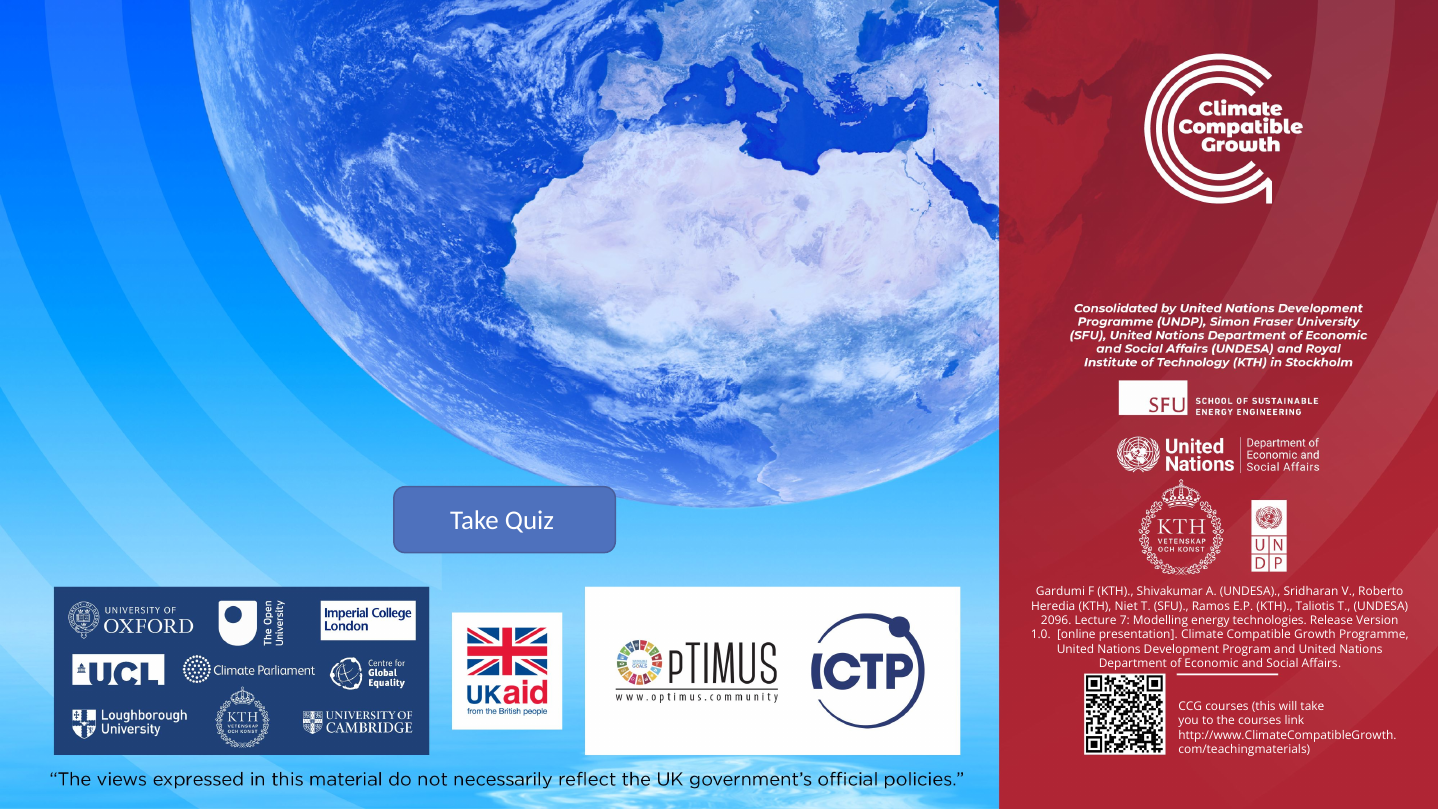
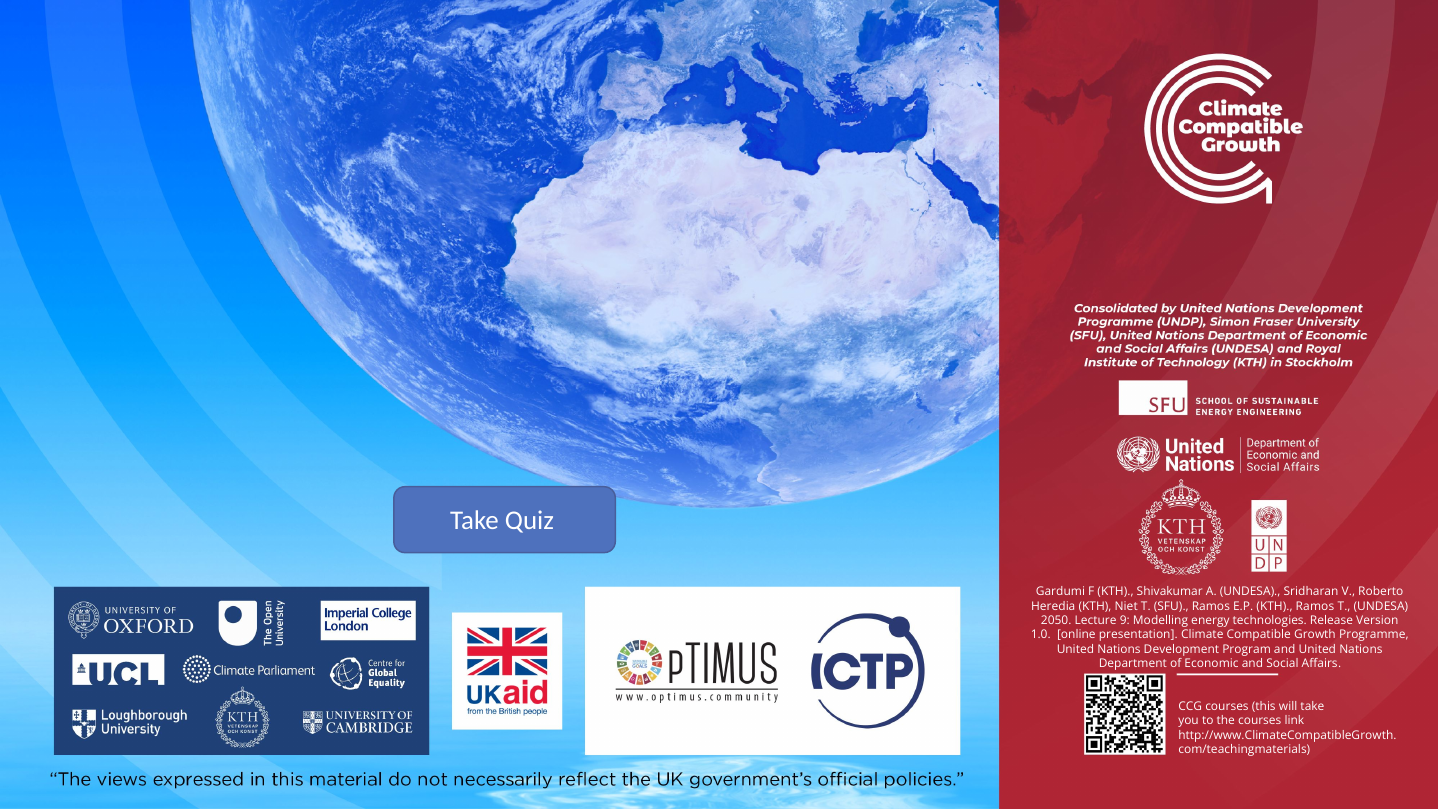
KTH Taliotis: Taliotis -> Ramos (1315, 606)
2096: 2096 -> 2050 (1056, 620)
7: 7 -> 9 (1125, 620)
